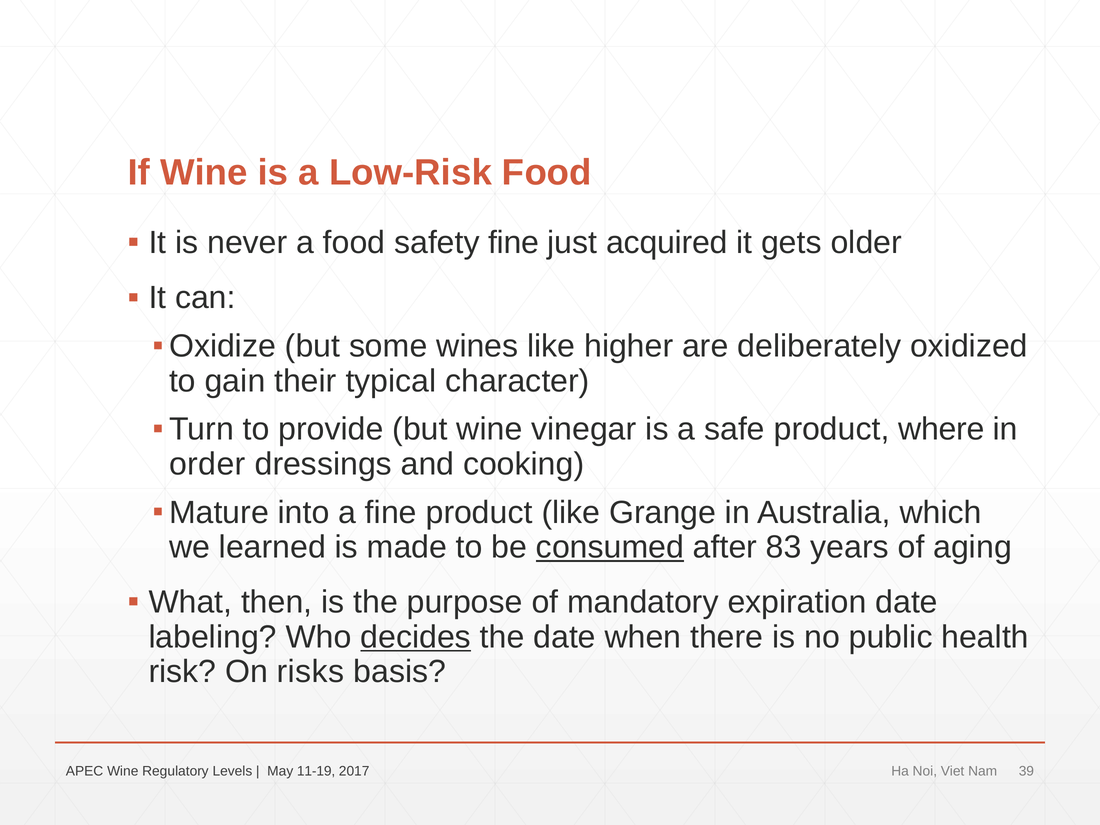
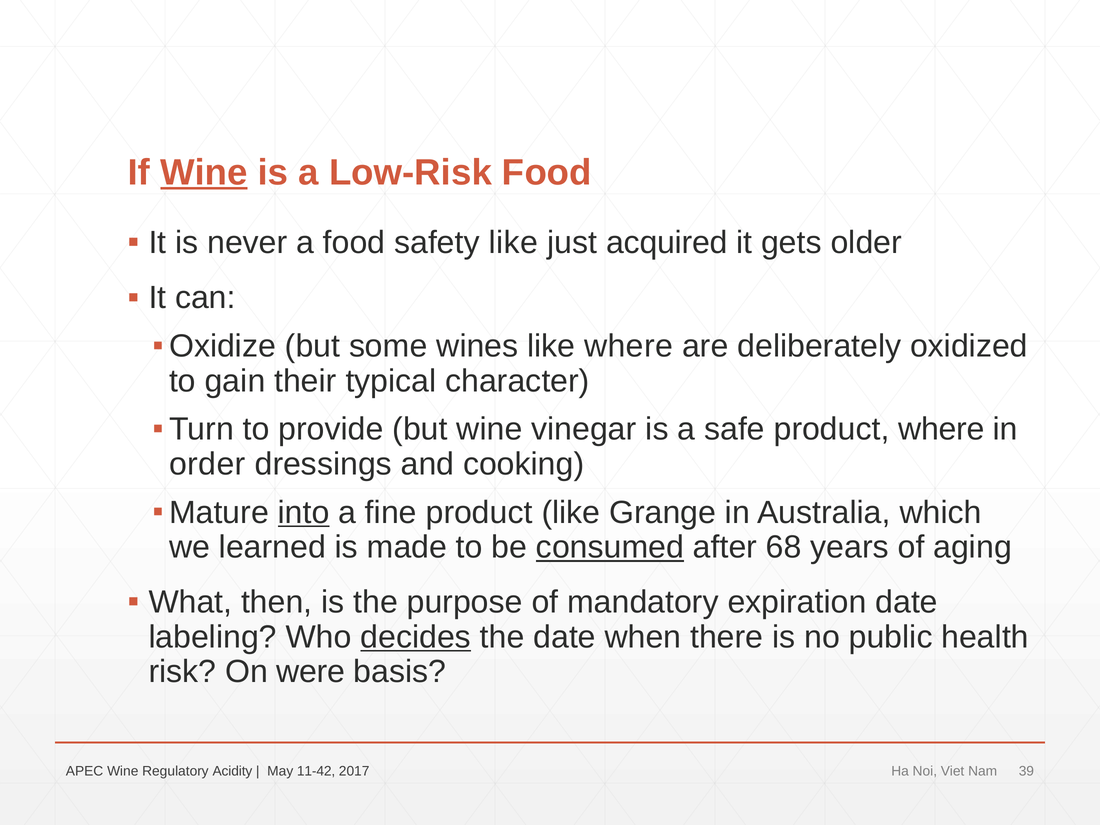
Wine underline: none -> present (204, 173)
safety fine: fine -> like (513, 243)
like higher: higher -> where (629, 346)
into underline: none -> present (304, 512)
83: 83 -> 68 (784, 547)
risks: risks -> were (311, 672)
Levels: Levels -> Acidity (232, 771)
11-19: 11-19 -> 11-42 (316, 771)
